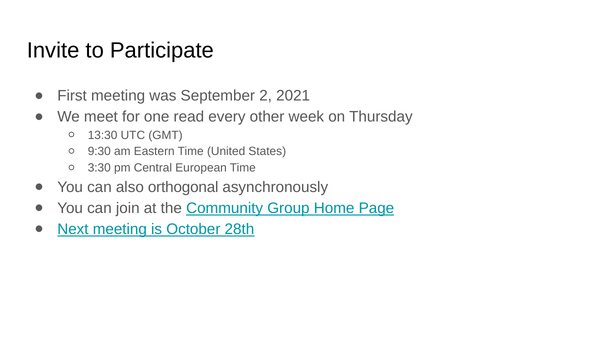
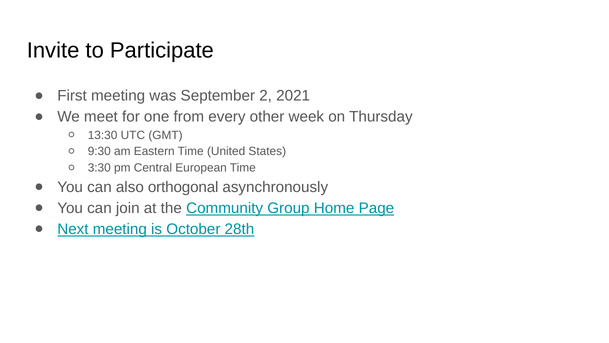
read: read -> from (189, 117)
